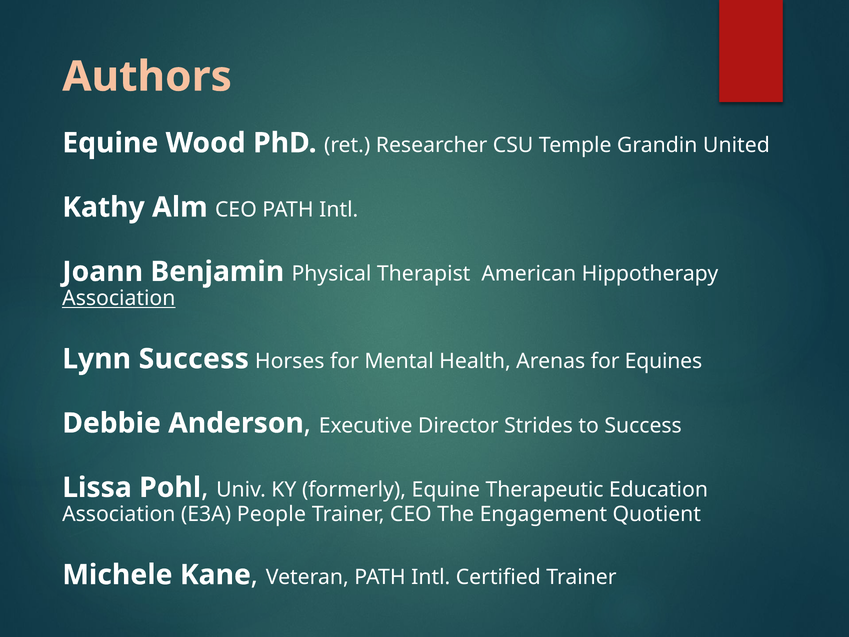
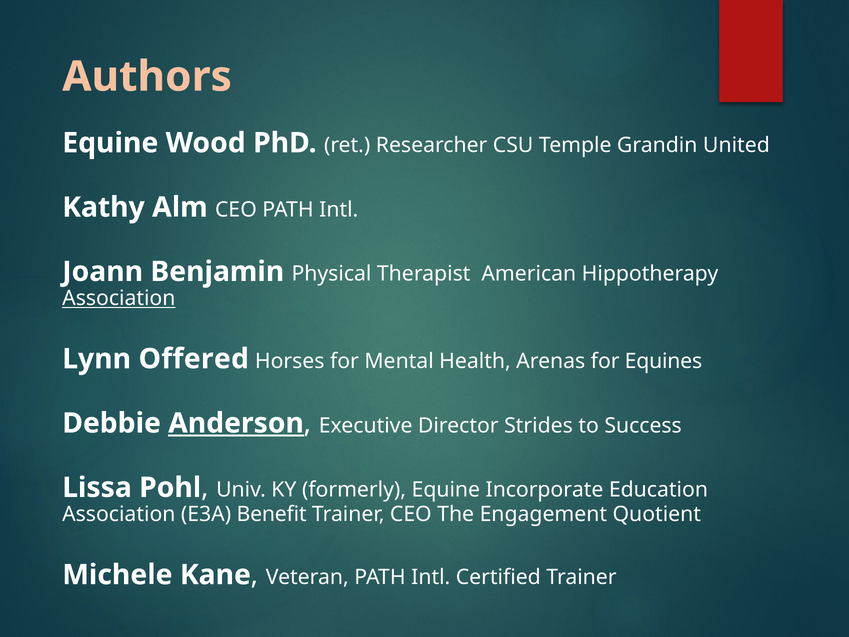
Lynn Success: Success -> Offered (194, 359)
Anderson underline: none -> present (236, 423)
Therapeutic: Therapeutic -> Incorporate (545, 490)
People: People -> Benefit (272, 514)
